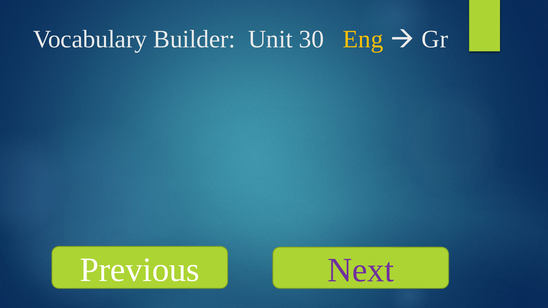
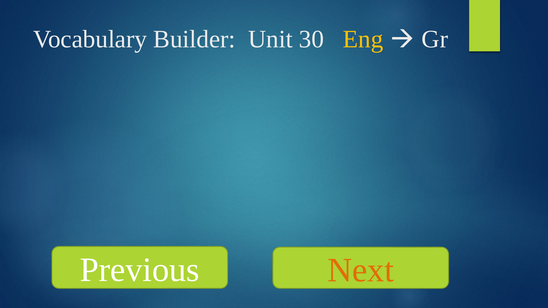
Next colour: purple -> orange (361, 270)
